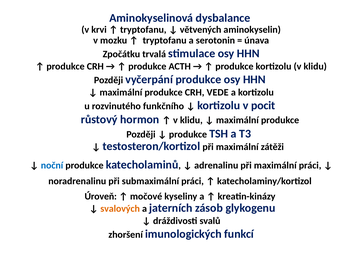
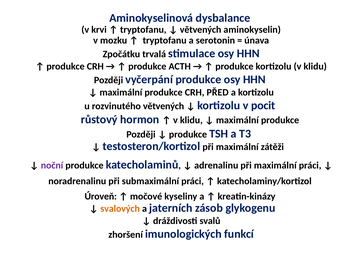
VEDE: VEDE -> PŘED (218, 93)
rozvinutého funkčního: funkčního -> větvených (164, 106)
noční colour: blue -> purple (52, 166)
